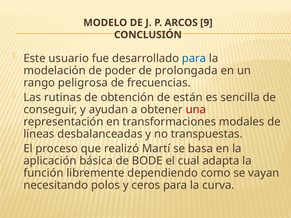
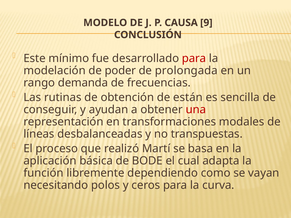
ARCOS: ARCOS -> CAUSA (181, 23)
usuario: usuario -> mínimo (69, 58)
para colour: blue -> red (194, 58)
peligrosa: peligrosa -> demanda (83, 83)
